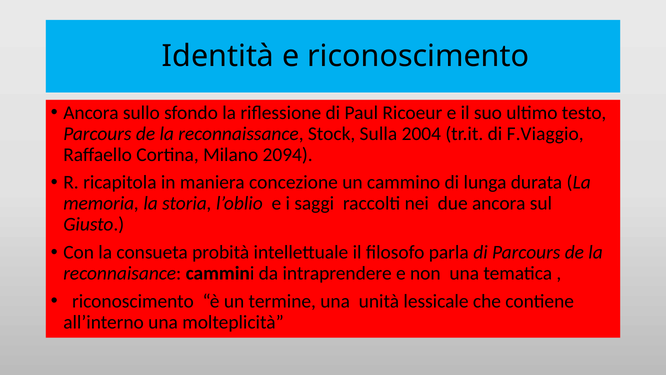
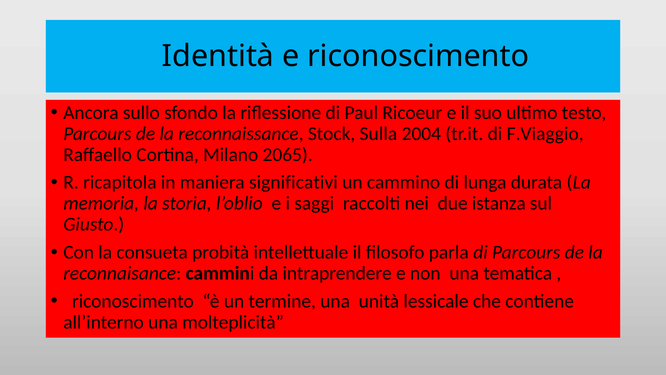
2094: 2094 -> 2065 (288, 154)
concezione: concezione -> significativi (293, 182)
due ancora: ancora -> istanza (499, 203)
